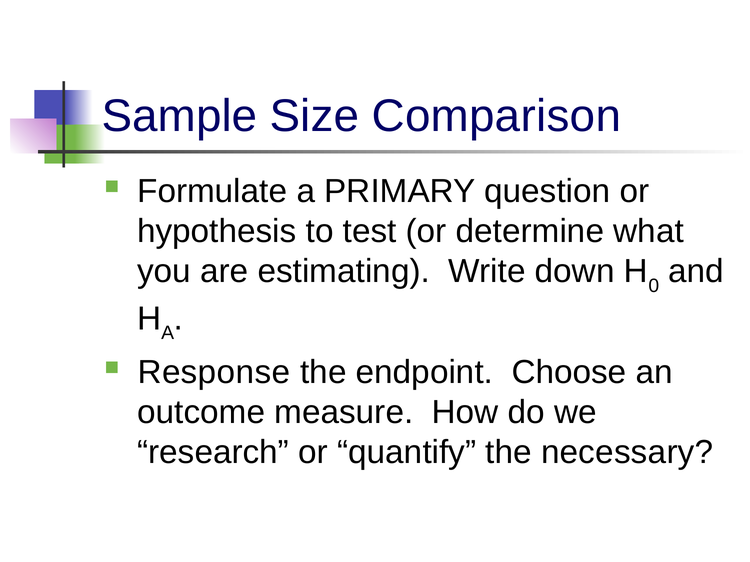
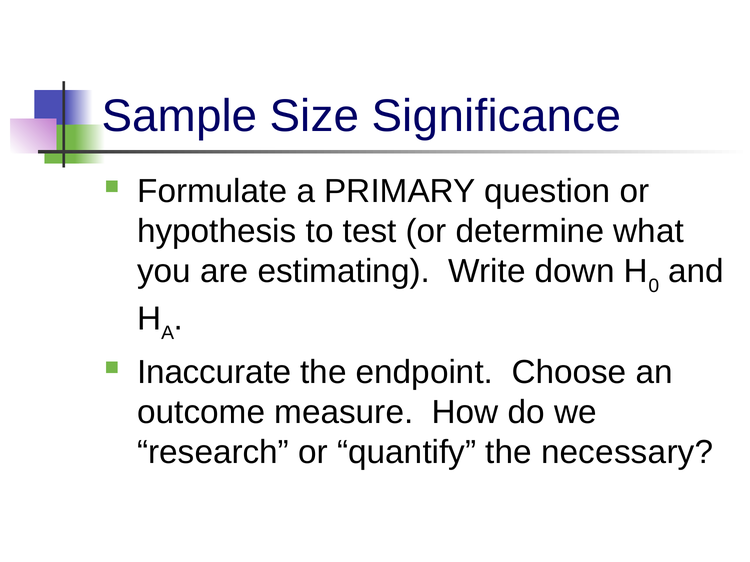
Comparison: Comparison -> Significance (496, 116)
Response: Response -> Inaccurate (214, 373)
